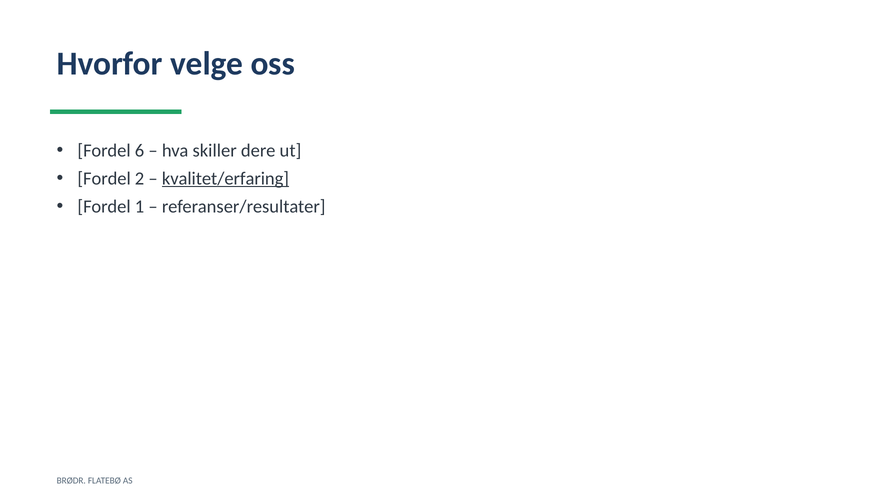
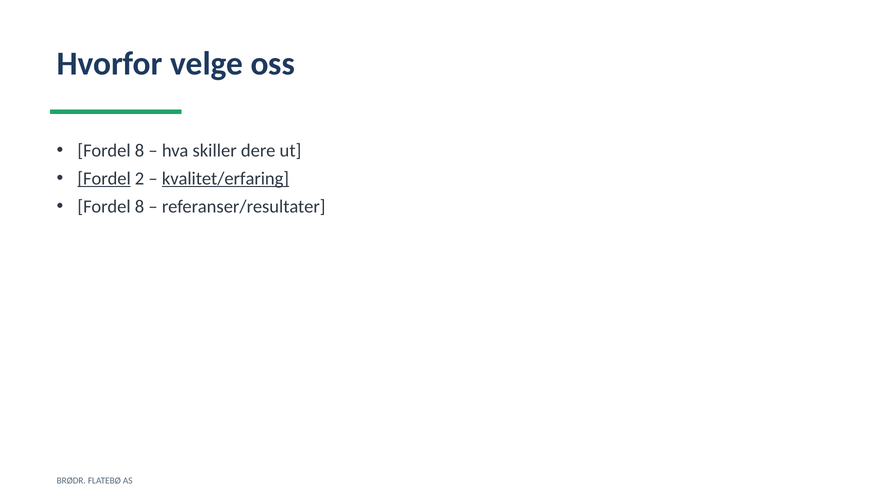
6: 6 -> 8 (140, 151)
Fordel underline: none -> present (104, 179)
1: 1 -> 8 (140, 206)
